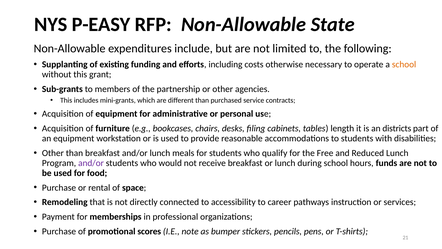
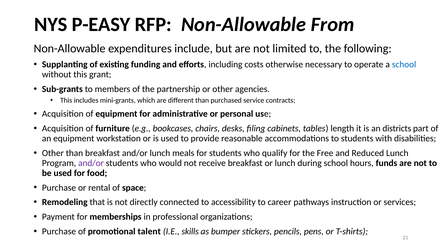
State: State -> From (333, 25)
school colour: orange -> blue (404, 64)
scores: scores -> talent (149, 231)
note: note -> skills (190, 231)
